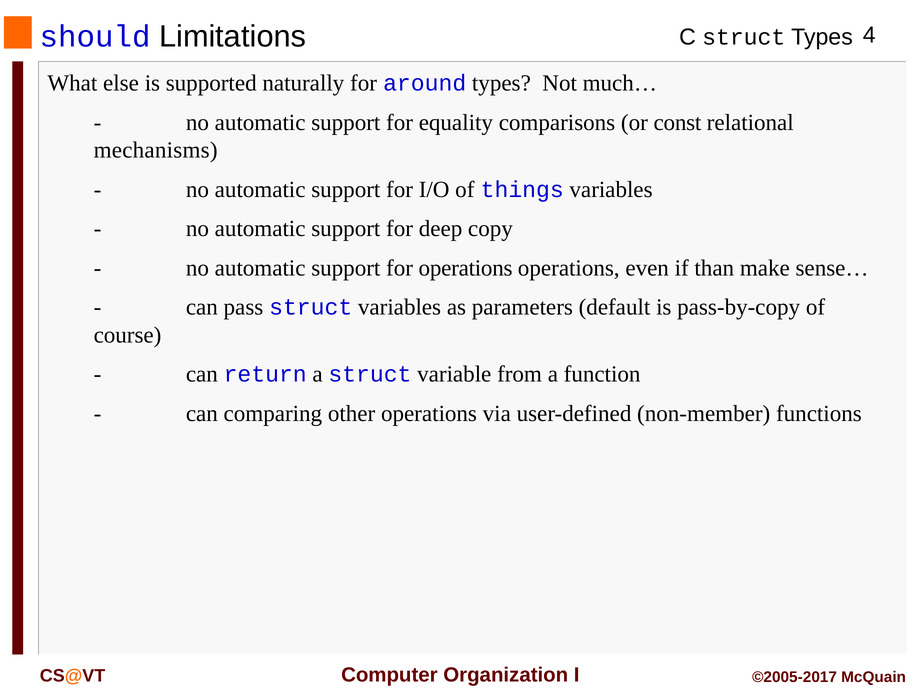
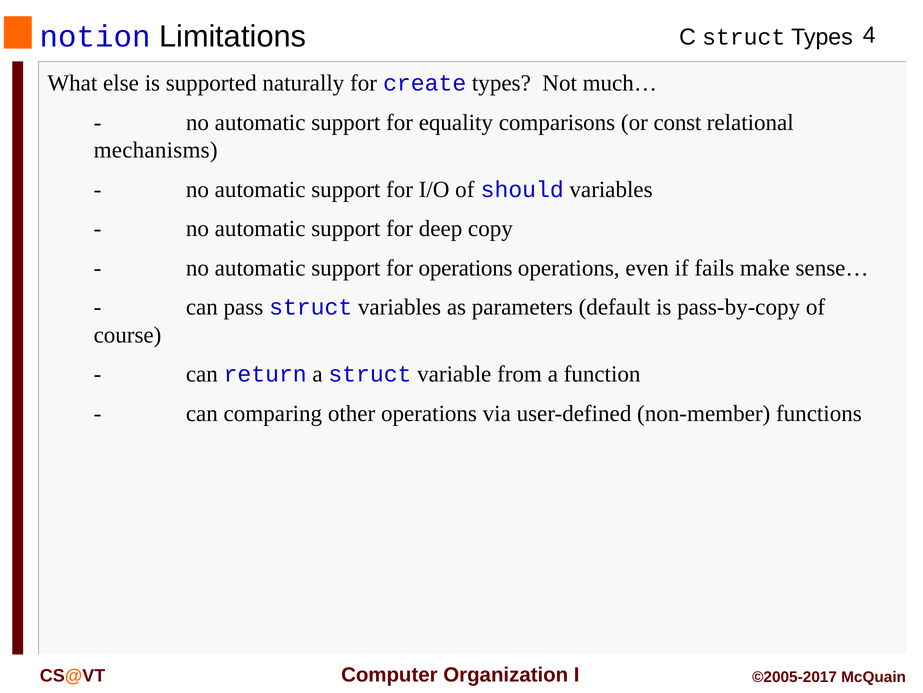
should: should -> notion (95, 37)
around: around -> create (425, 83)
things: things -> should (522, 189)
than: than -> fails (714, 268)
